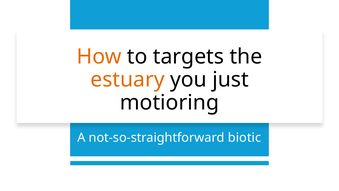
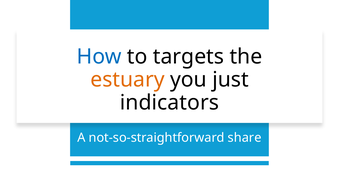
How colour: orange -> blue (99, 57)
motioring: motioring -> indicators (169, 102)
biotic: biotic -> share (245, 137)
